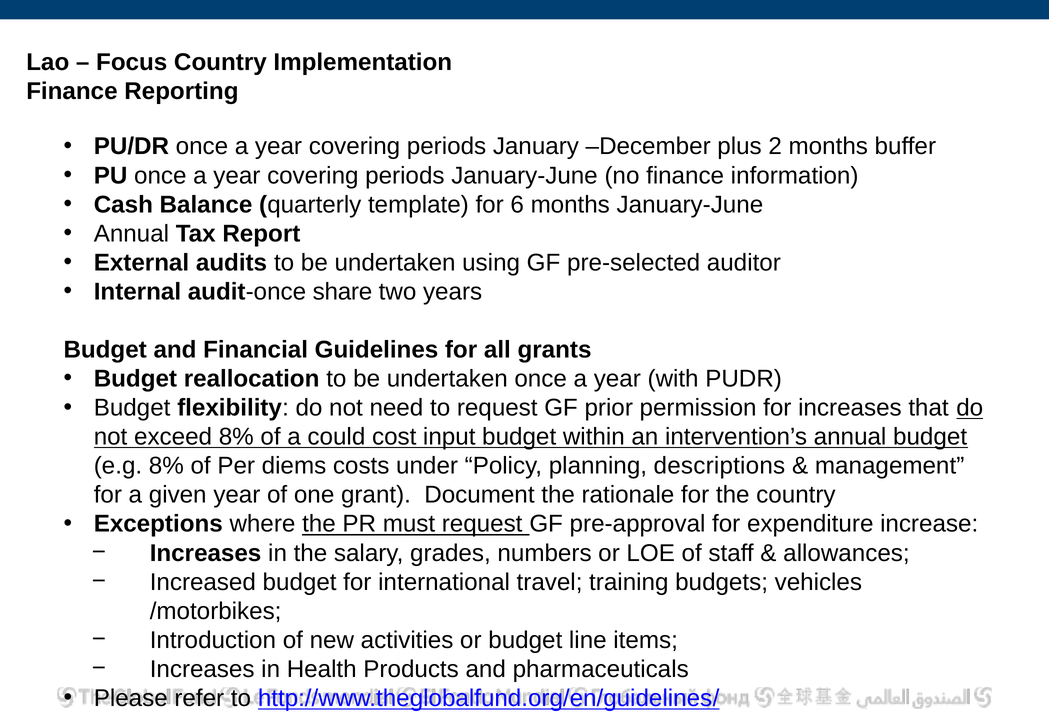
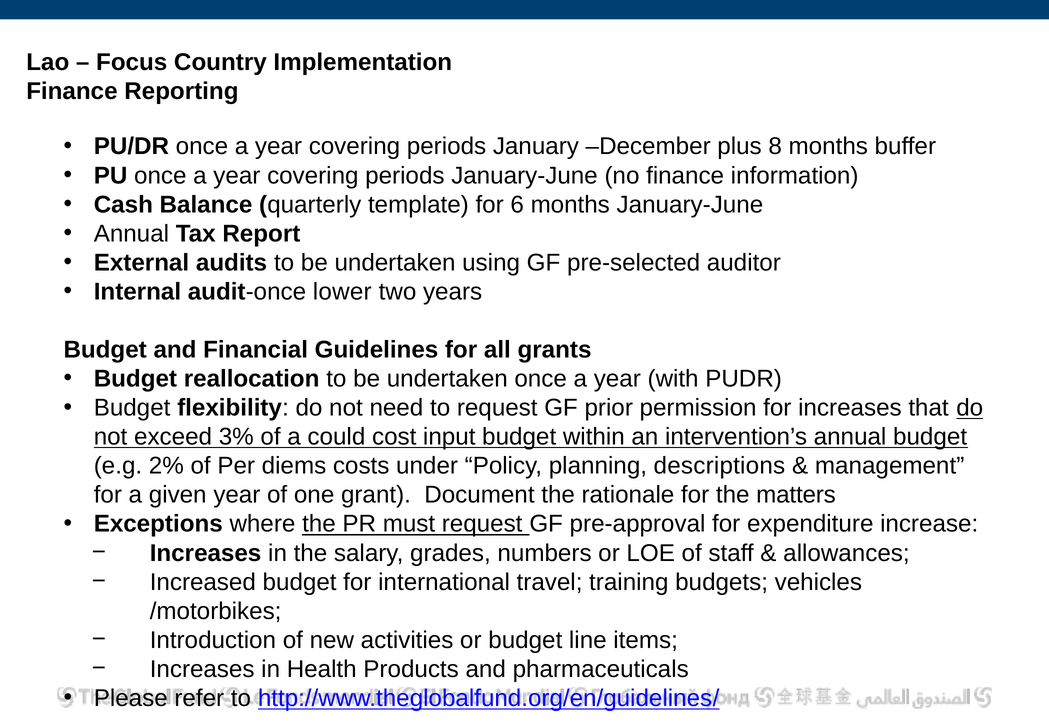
2: 2 -> 8 (775, 147)
share: share -> lower (342, 292)
exceed 8%: 8% -> 3% (236, 437)
e.g 8%: 8% -> 2% (166, 466)
the country: country -> matters (796, 495)
